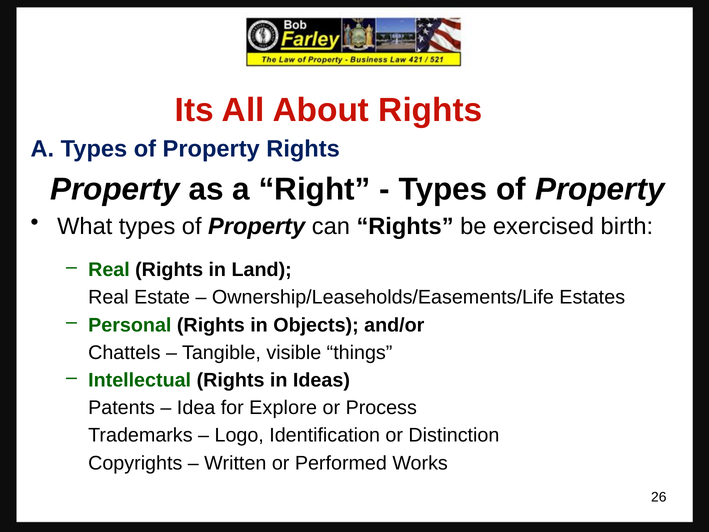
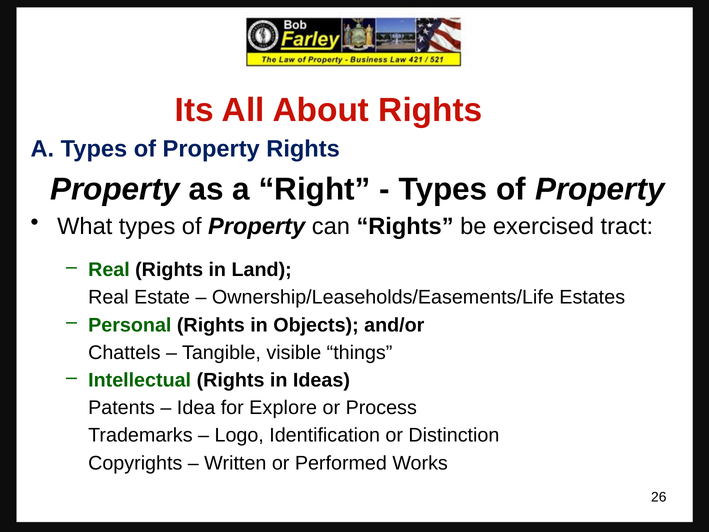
birth: birth -> tract (627, 226)
